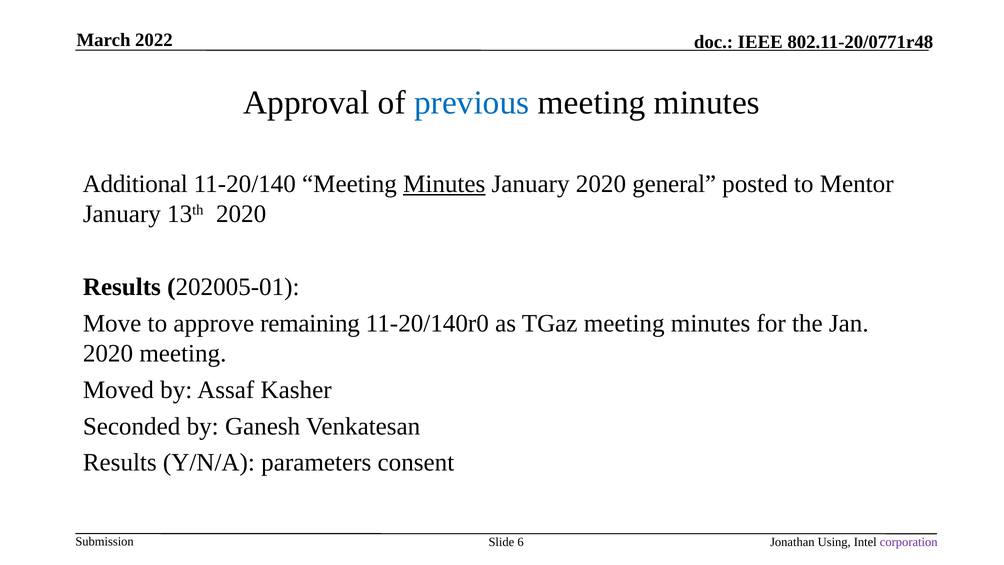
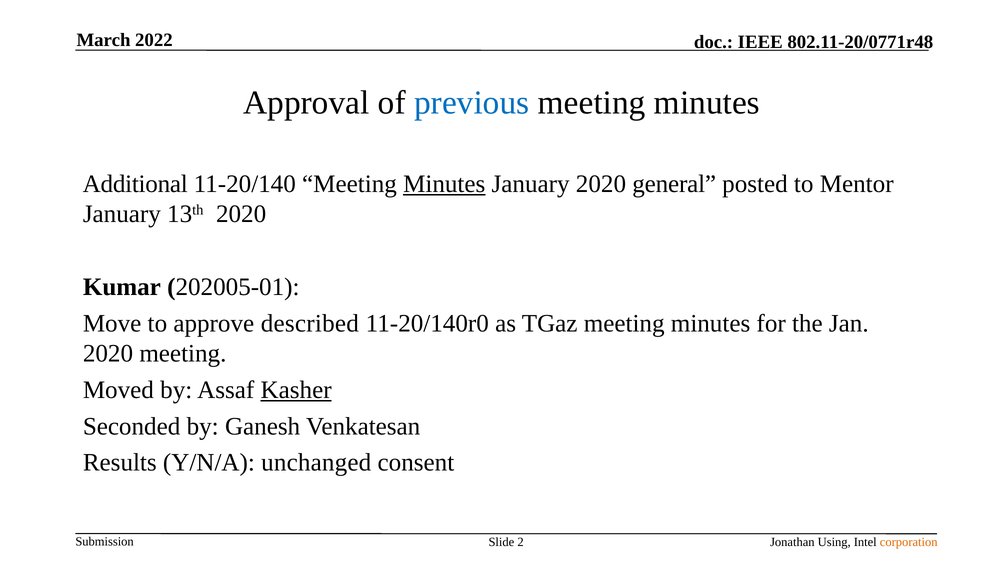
Results: Results -> Kumar (122, 287)
remaining: remaining -> described (310, 323)
Kasher underline: none -> present (296, 390)
parameters: parameters -> unchanged (316, 462)
6: 6 -> 2 (521, 542)
corporation colour: purple -> orange (909, 542)
